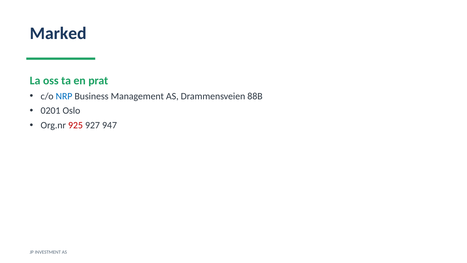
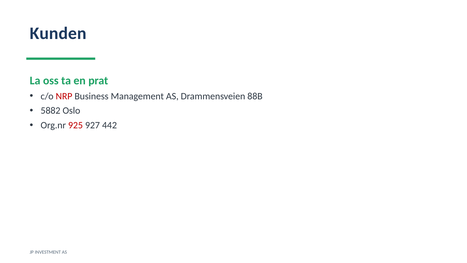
Marked: Marked -> Kunden (58, 33)
NRP colour: blue -> red (64, 96)
0201: 0201 -> 5882 (51, 111)
947: 947 -> 442 (110, 125)
